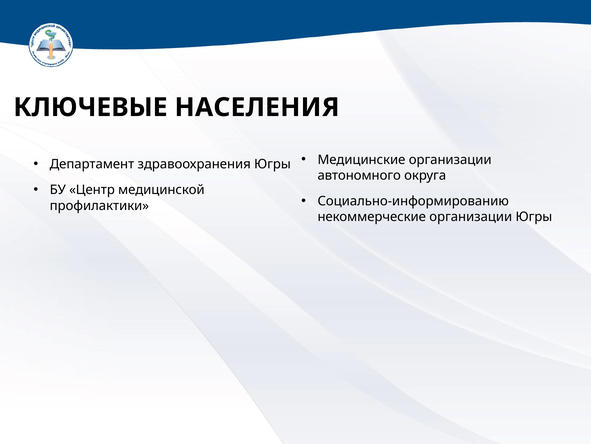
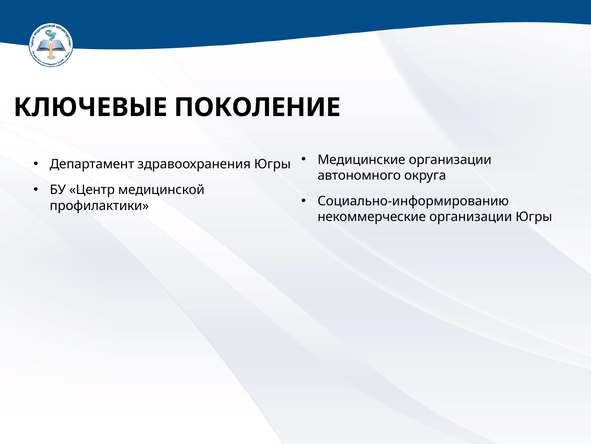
НАСЕЛЕНИЯ: НАСЕЛЕНИЯ -> ПОКОЛЕНИЕ (257, 107)
